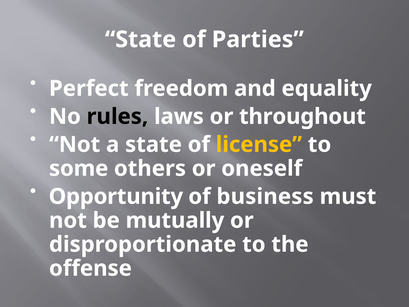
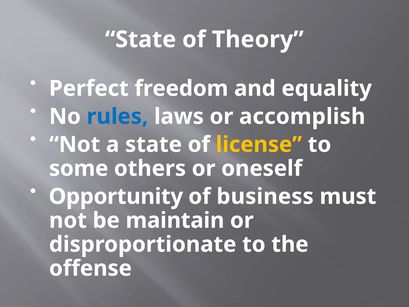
Parties: Parties -> Theory (258, 39)
rules colour: black -> blue (117, 116)
throughout: throughout -> accomplish (302, 116)
mutually: mutually -> maintain (175, 220)
